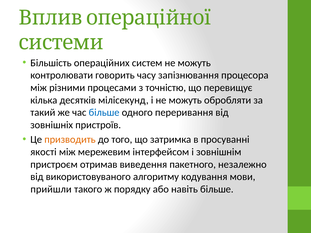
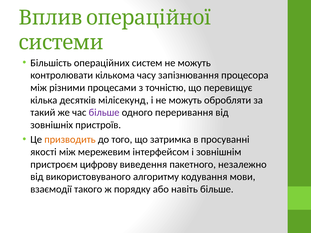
говорить: говорить -> кількома (115, 75)
більше colour: blue -> purple (104, 113)
отримав: отримав -> цифрову (99, 165)
прийшли: прийшли -> взаємодії (51, 189)
